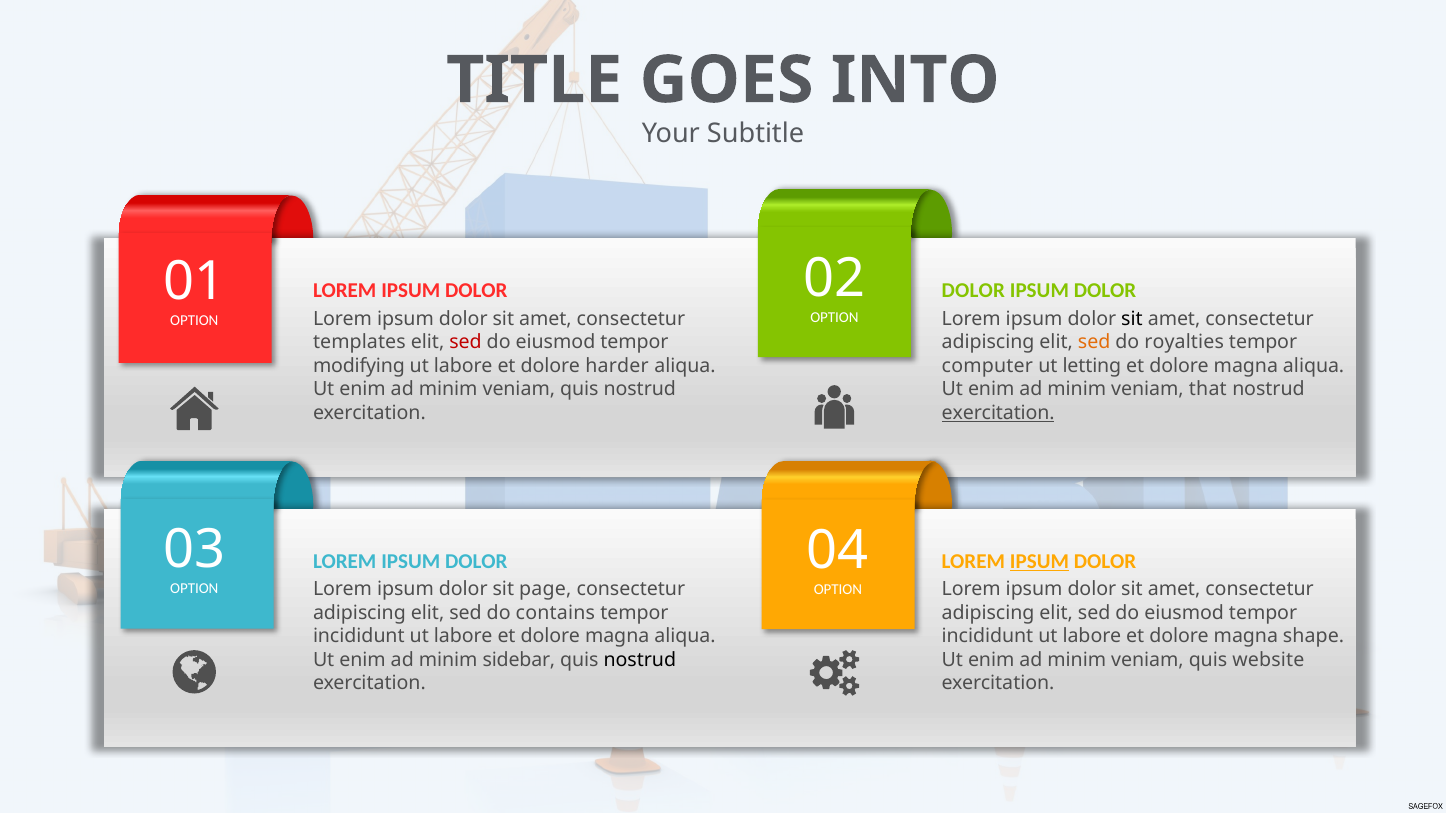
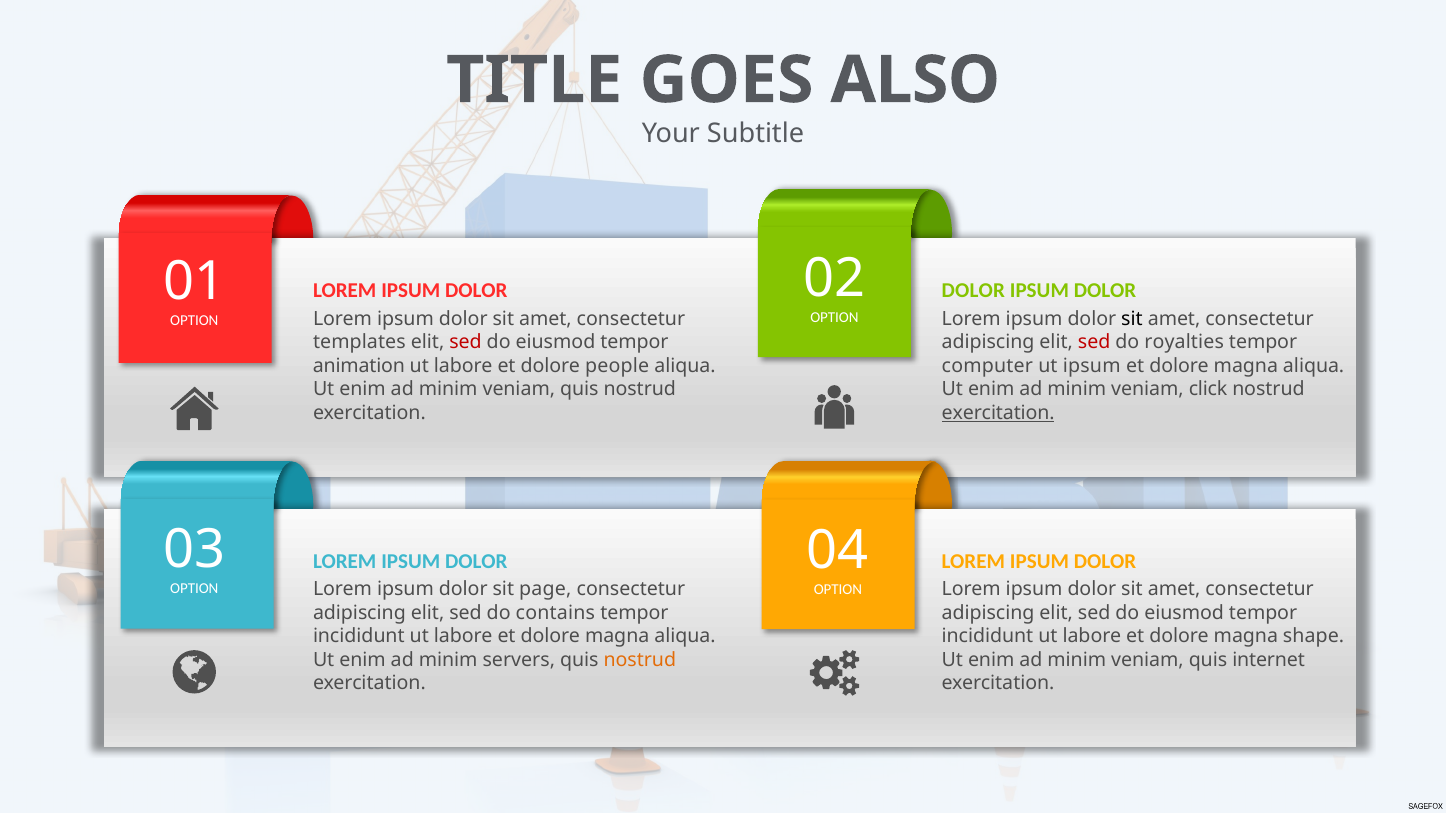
INTO: INTO -> ALSO (915, 80)
sed colour: orange -> red (1094, 342)
ut letting: letting -> ipsum (1092, 366)
modifying: modifying -> animation (359, 366)
harder: harder -> people (617, 366)
that: that -> click (1208, 389)
IPSUM underline: present -> none (1039, 562)
website: website -> internet (1269, 660)
sidebar: sidebar -> servers (519, 660)
nostrud colour: black -> orange (640, 660)
